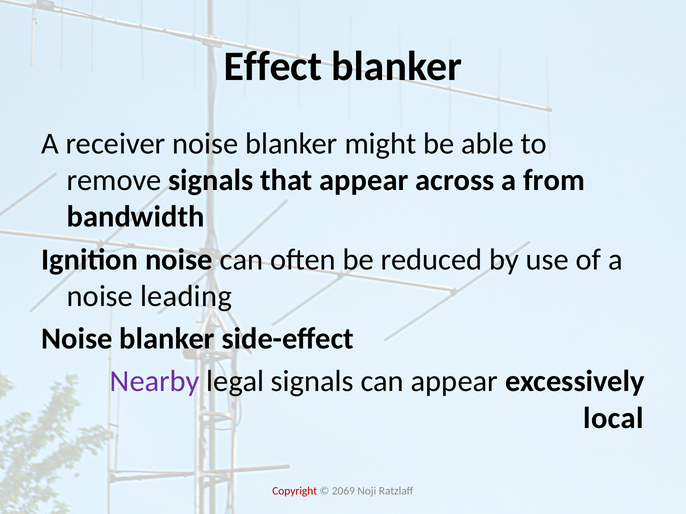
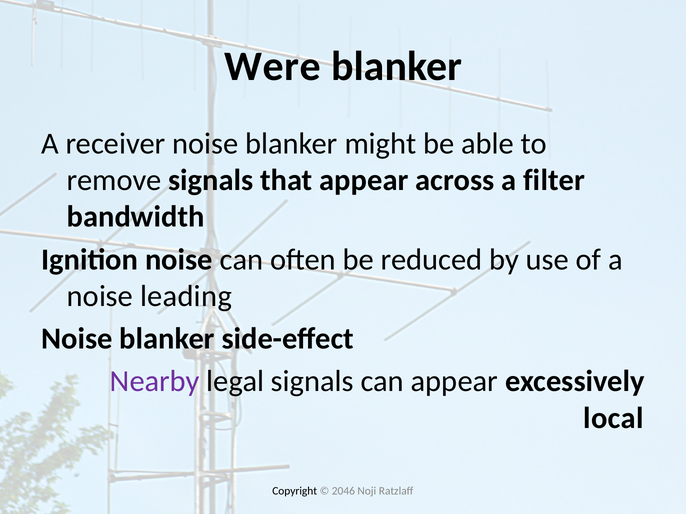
Effect: Effect -> Were (272, 66)
from: from -> filter (554, 181)
Copyright colour: red -> black (295, 491)
2069: 2069 -> 2046 (343, 491)
